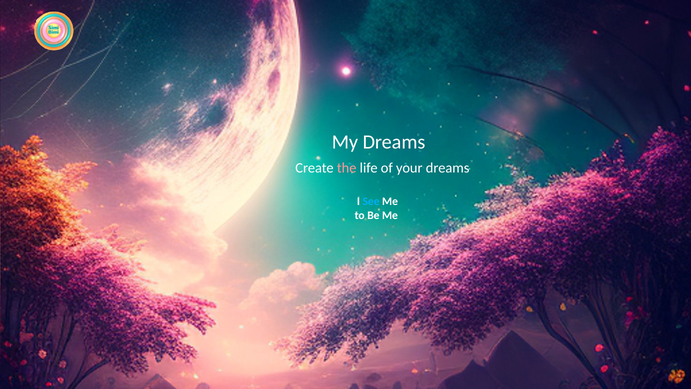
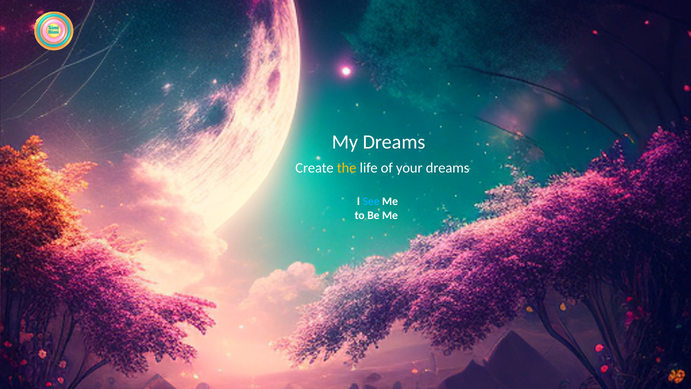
the colour: pink -> yellow (347, 168)
